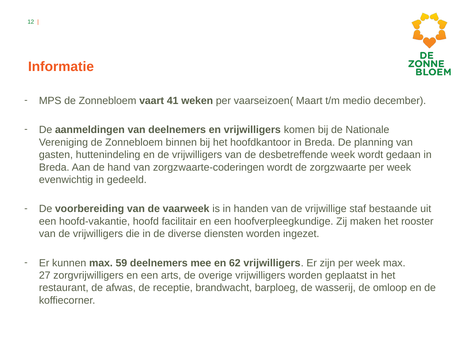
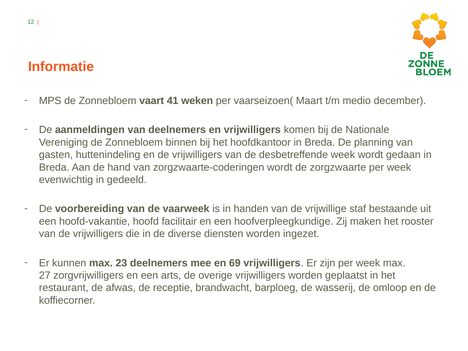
59: 59 -> 23 (121, 263)
62: 62 -> 69 (235, 263)
